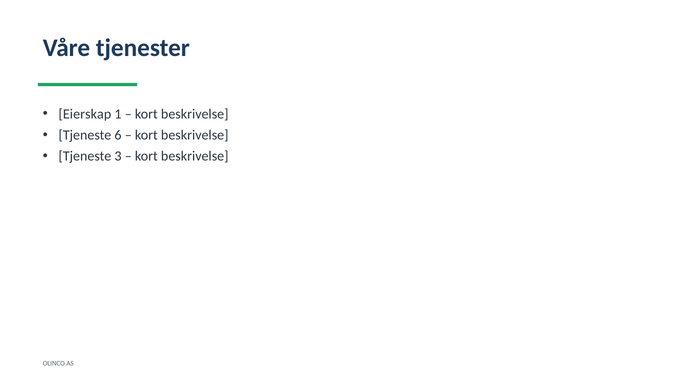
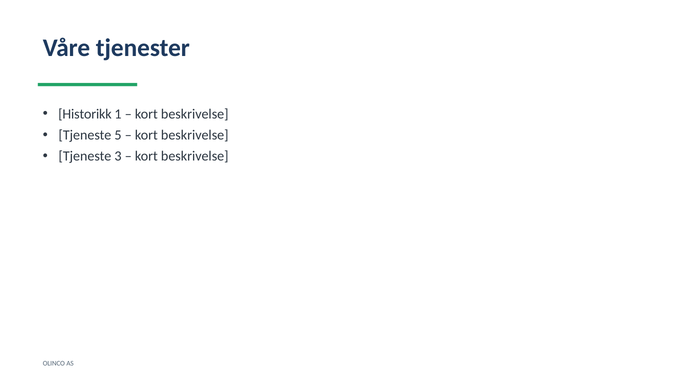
Eierskap: Eierskap -> Historikk (85, 114)
6: 6 -> 5 (118, 135)
